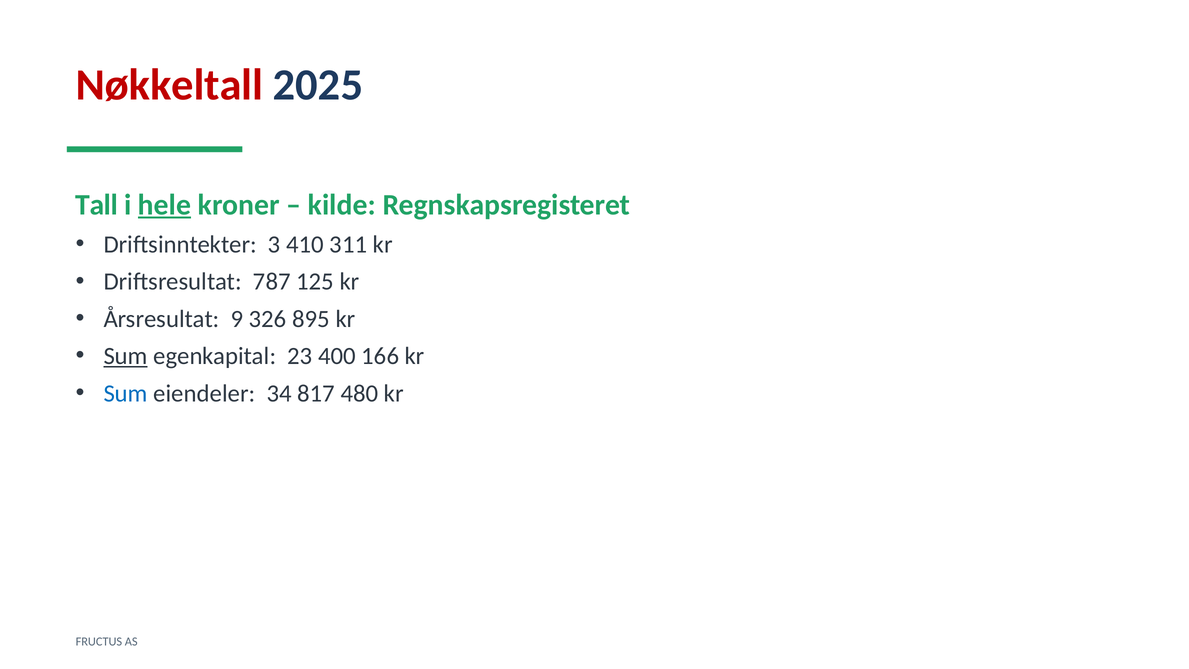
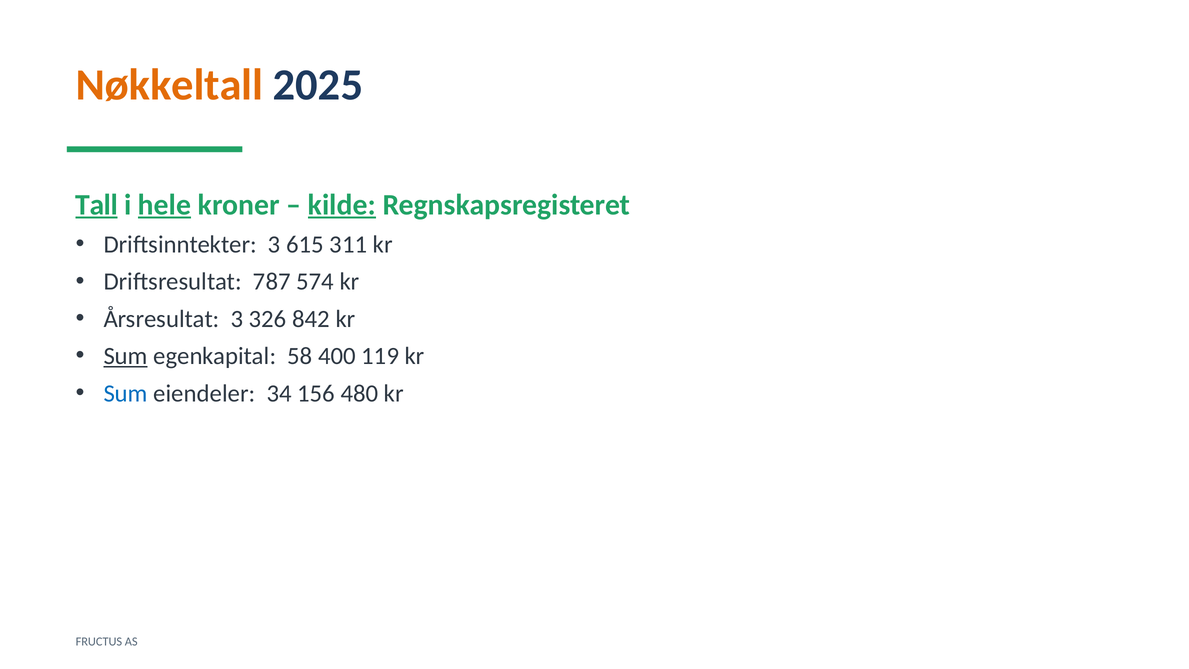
Nøkkeltall colour: red -> orange (169, 85)
Tall underline: none -> present (97, 205)
kilde underline: none -> present (342, 205)
410: 410 -> 615 (305, 244)
125: 125 -> 574 (315, 282)
Årsresultat 9: 9 -> 3 (237, 319)
895: 895 -> 842 (311, 319)
23: 23 -> 58 (300, 356)
166: 166 -> 119 (380, 356)
817: 817 -> 156 (316, 393)
